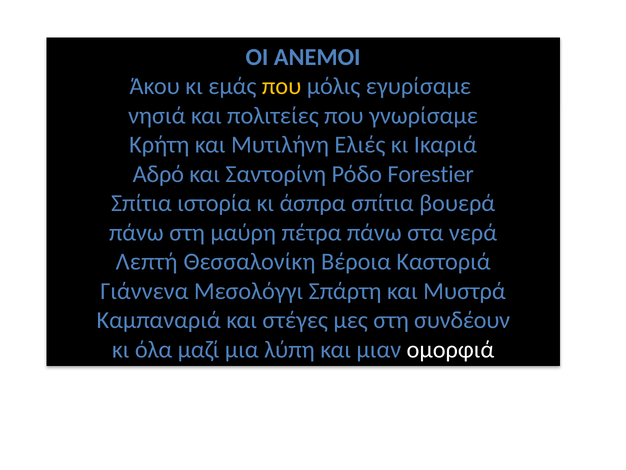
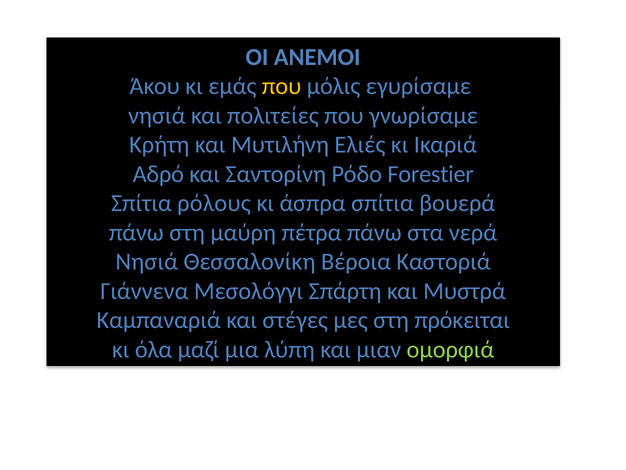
ιστορία: ιστορία -> ρόλους (214, 203)
Λεπτή: Λεπτή -> Νησιά (147, 262)
συνδέουν: συνδέουν -> πρόκειται (462, 320)
ομορφιά colour: white -> light green (450, 349)
